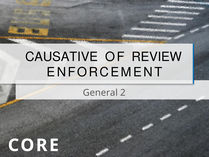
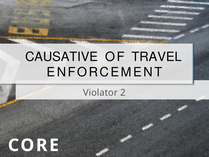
REVIEW: REVIEW -> TRAVEL (157, 57)
General: General -> Violator (100, 93)
